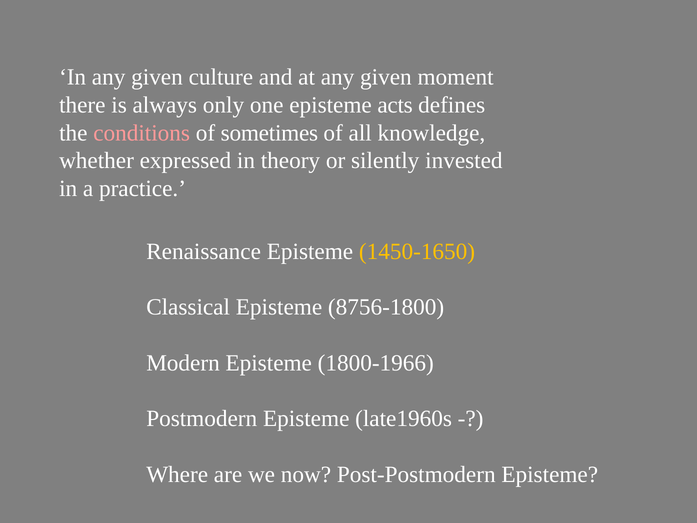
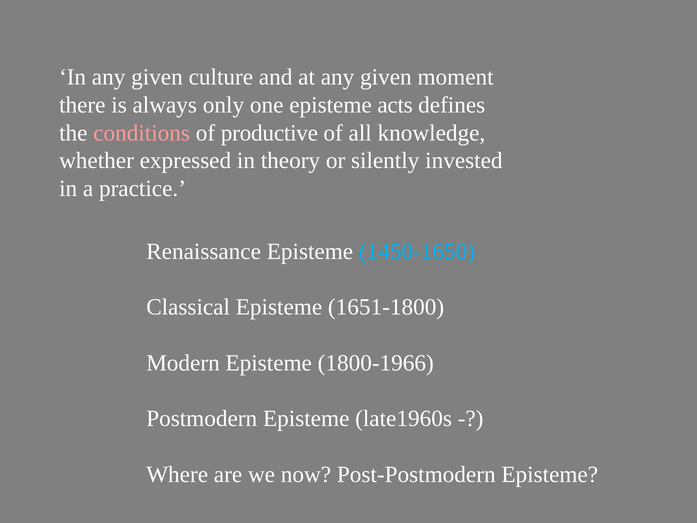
sometimes: sometimes -> productive (269, 133)
1450-1650 colour: yellow -> light blue (417, 251)
8756-1800: 8756-1800 -> 1651-1800 (386, 307)
